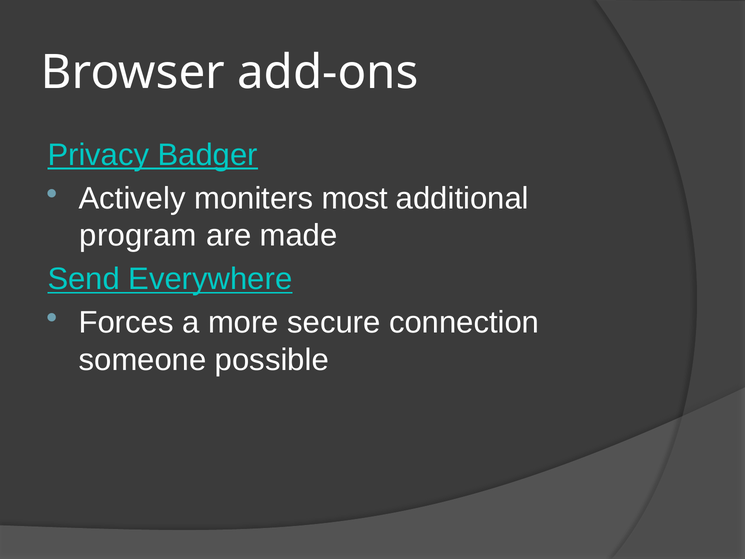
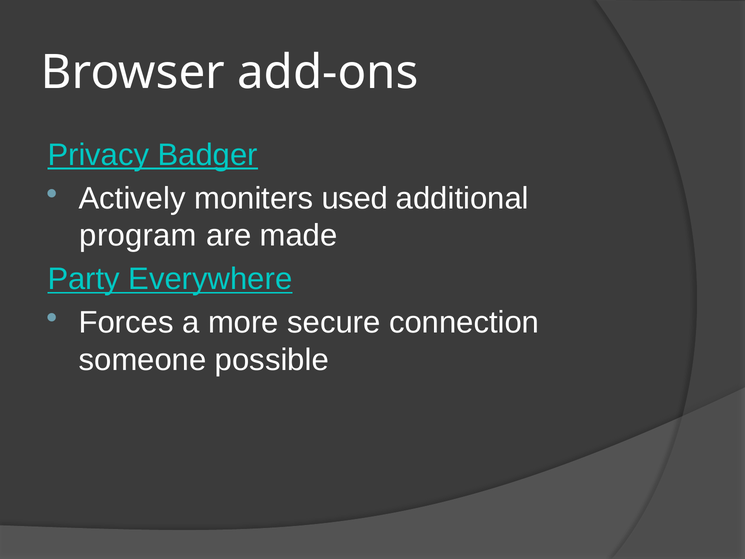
most: most -> used (355, 198)
Send: Send -> Party (84, 279)
